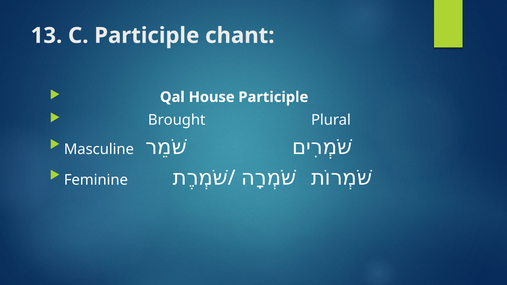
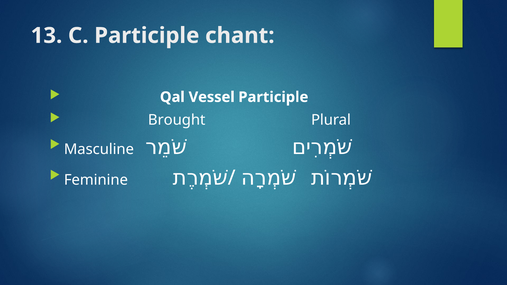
House: House -> Vessel (212, 97)
